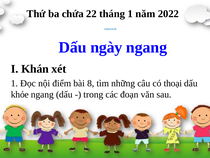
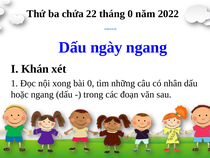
tháng 1: 1 -> 0 (130, 14)
điểm: điểm -> xong (62, 83)
bài 8: 8 -> 0 (91, 83)
thoại: thoại -> nhân (173, 83)
khỏe: khỏe -> hoặc (20, 94)
